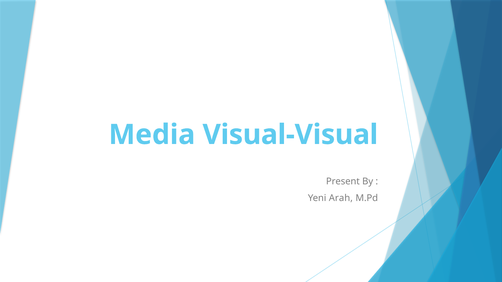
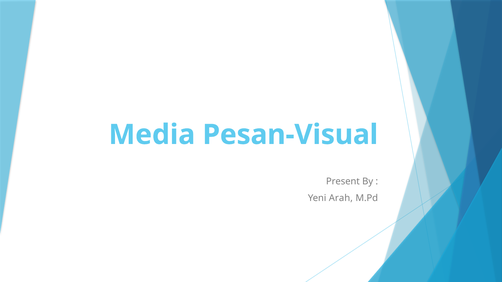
Visual-Visual: Visual-Visual -> Pesan-Visual (290, 135)
